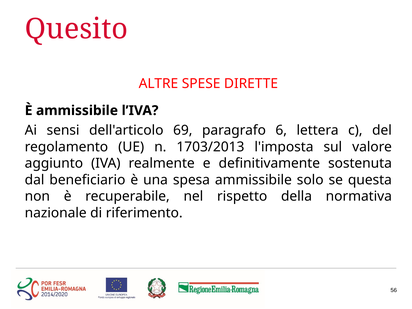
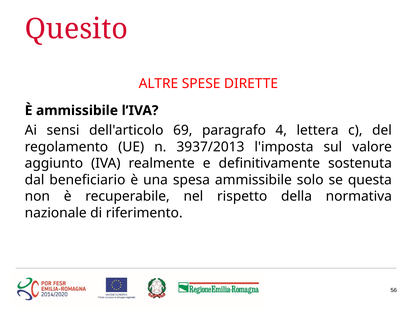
6: 6 -> 4 (281, 130)
1703/2013: 1703/2013 -> 3937/2013 (210, 147)
